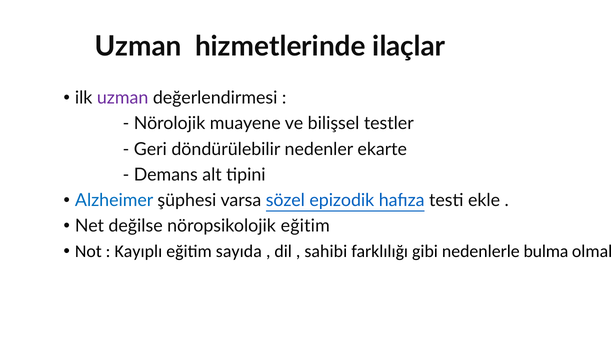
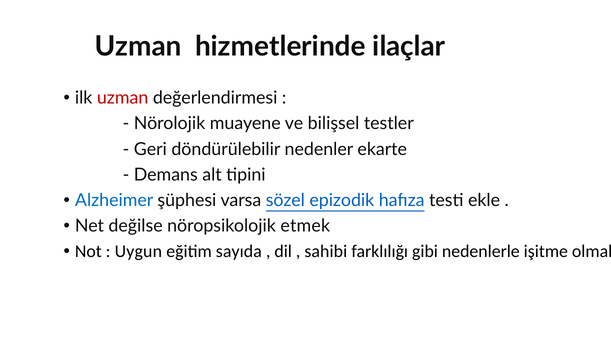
uzman colour: purple -> red (123, 98)
nöropsikolojik eğitim: eğitim -> etmek (305, 226)
Kayıplı: Kayıplı -> Uygun (138, 251)
bulma: bulma -> işitme (546, 251)
